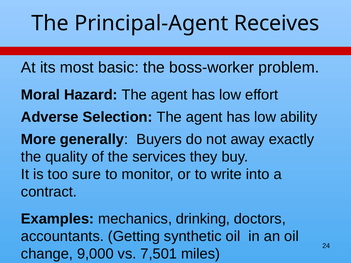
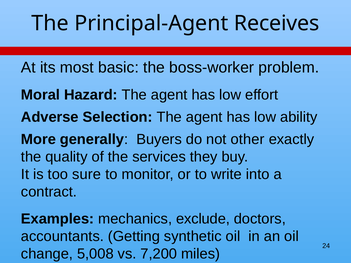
away: away -> other (248, 139)
drinking: drinking -> exclude (203, 219)
9,000: 9,000 -> 5,008 (95, 254)
7,501: 7,501 -> 7,200 (159, 254)
